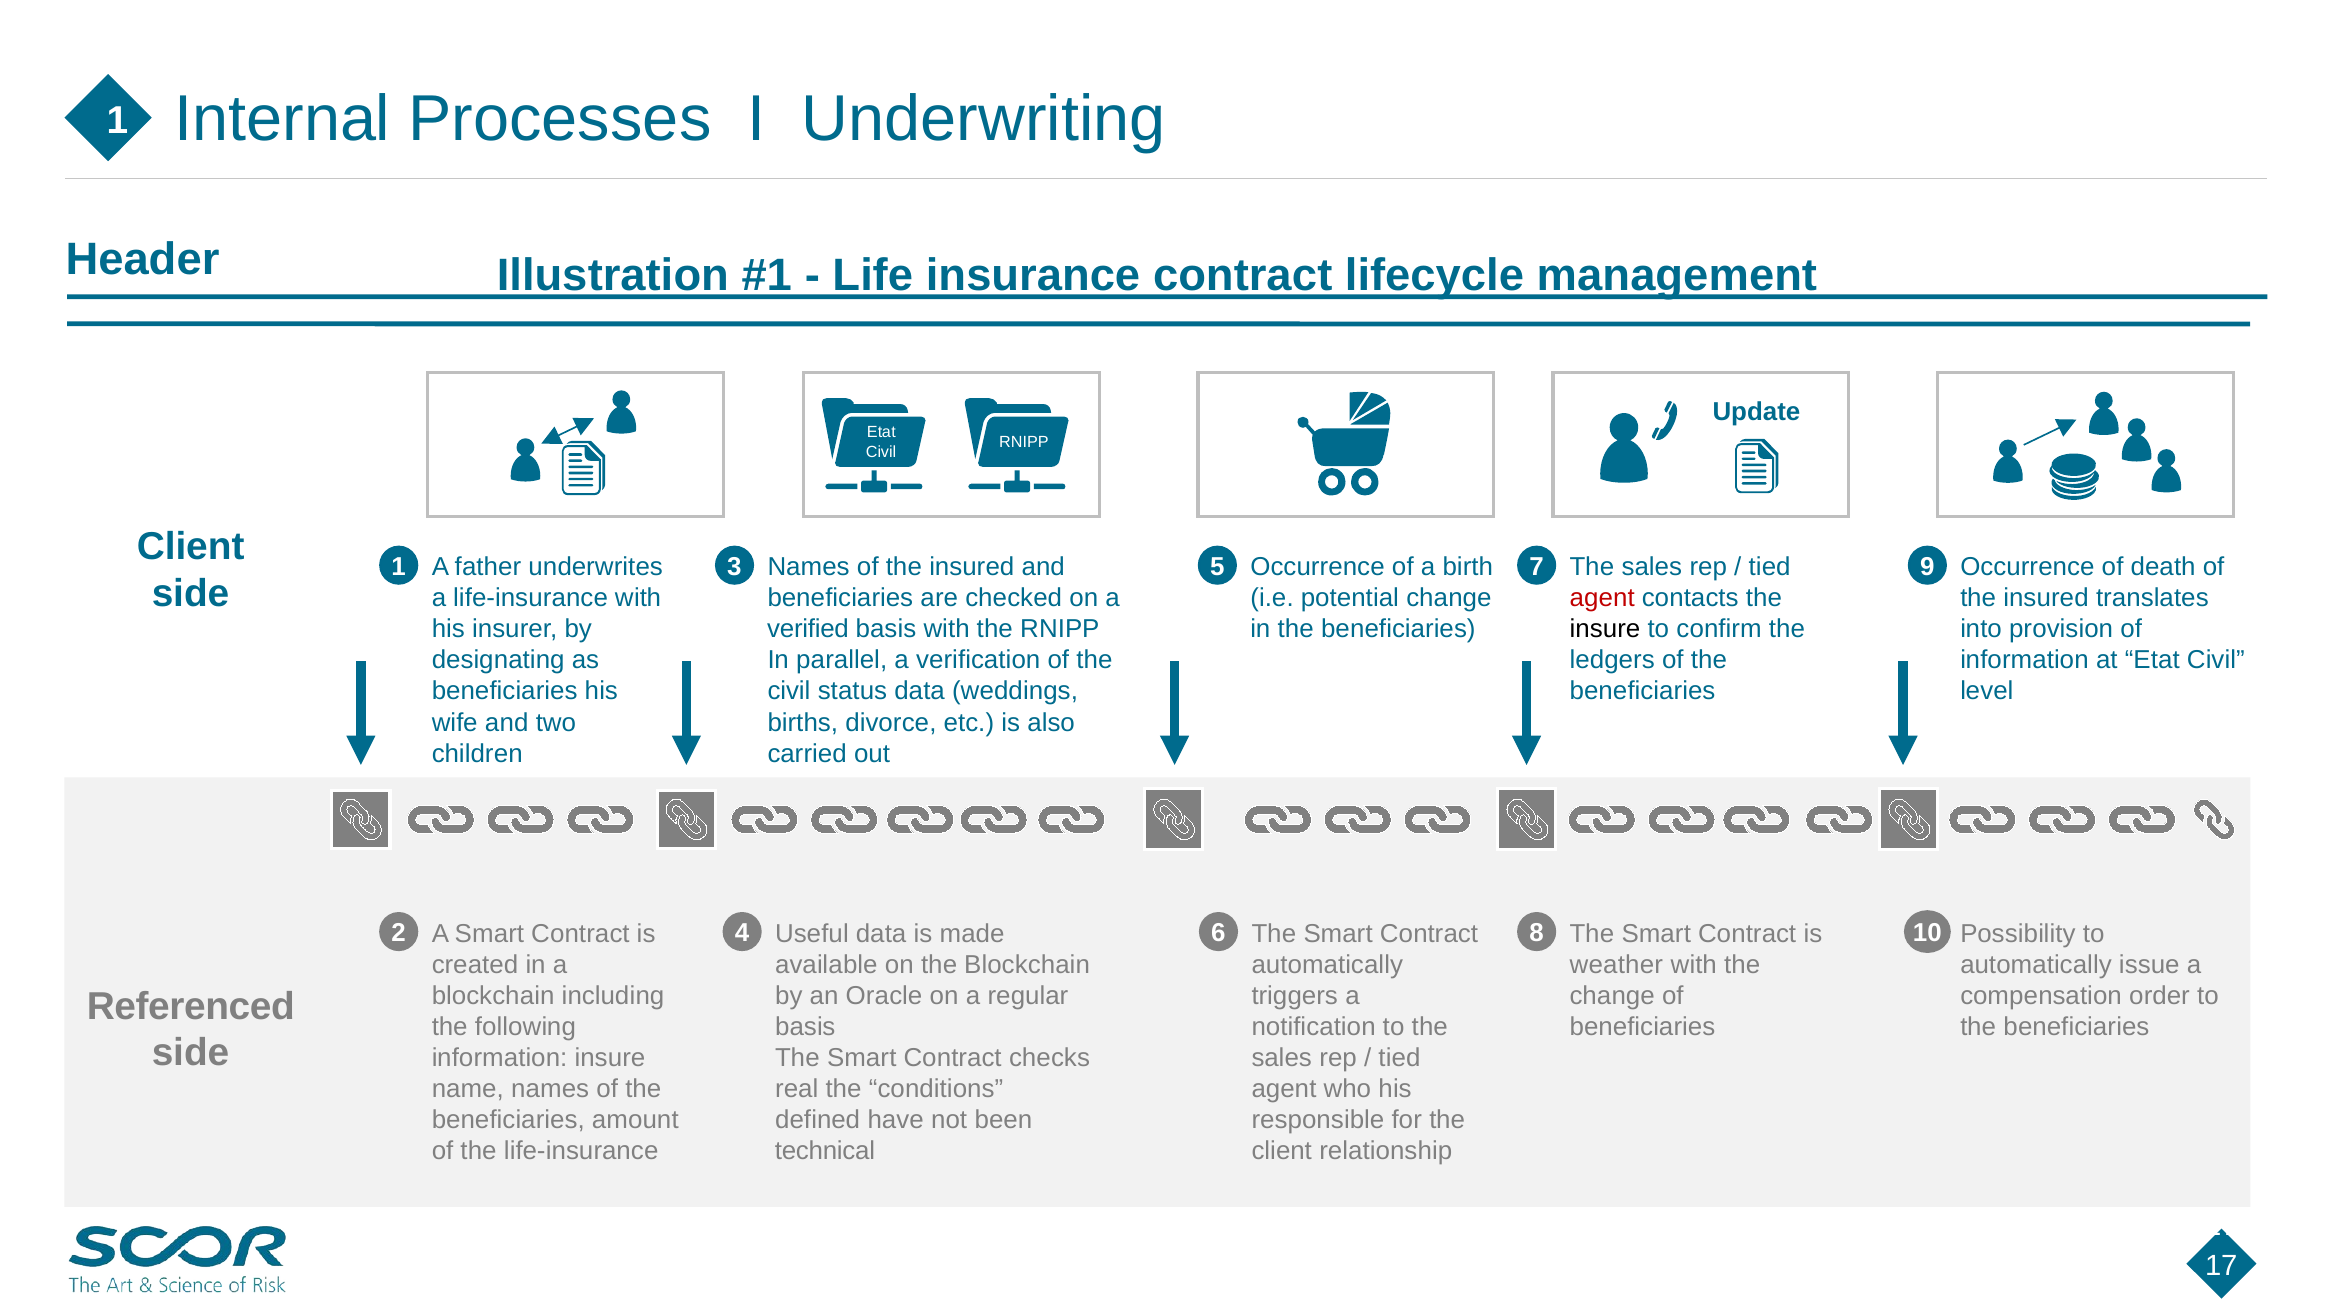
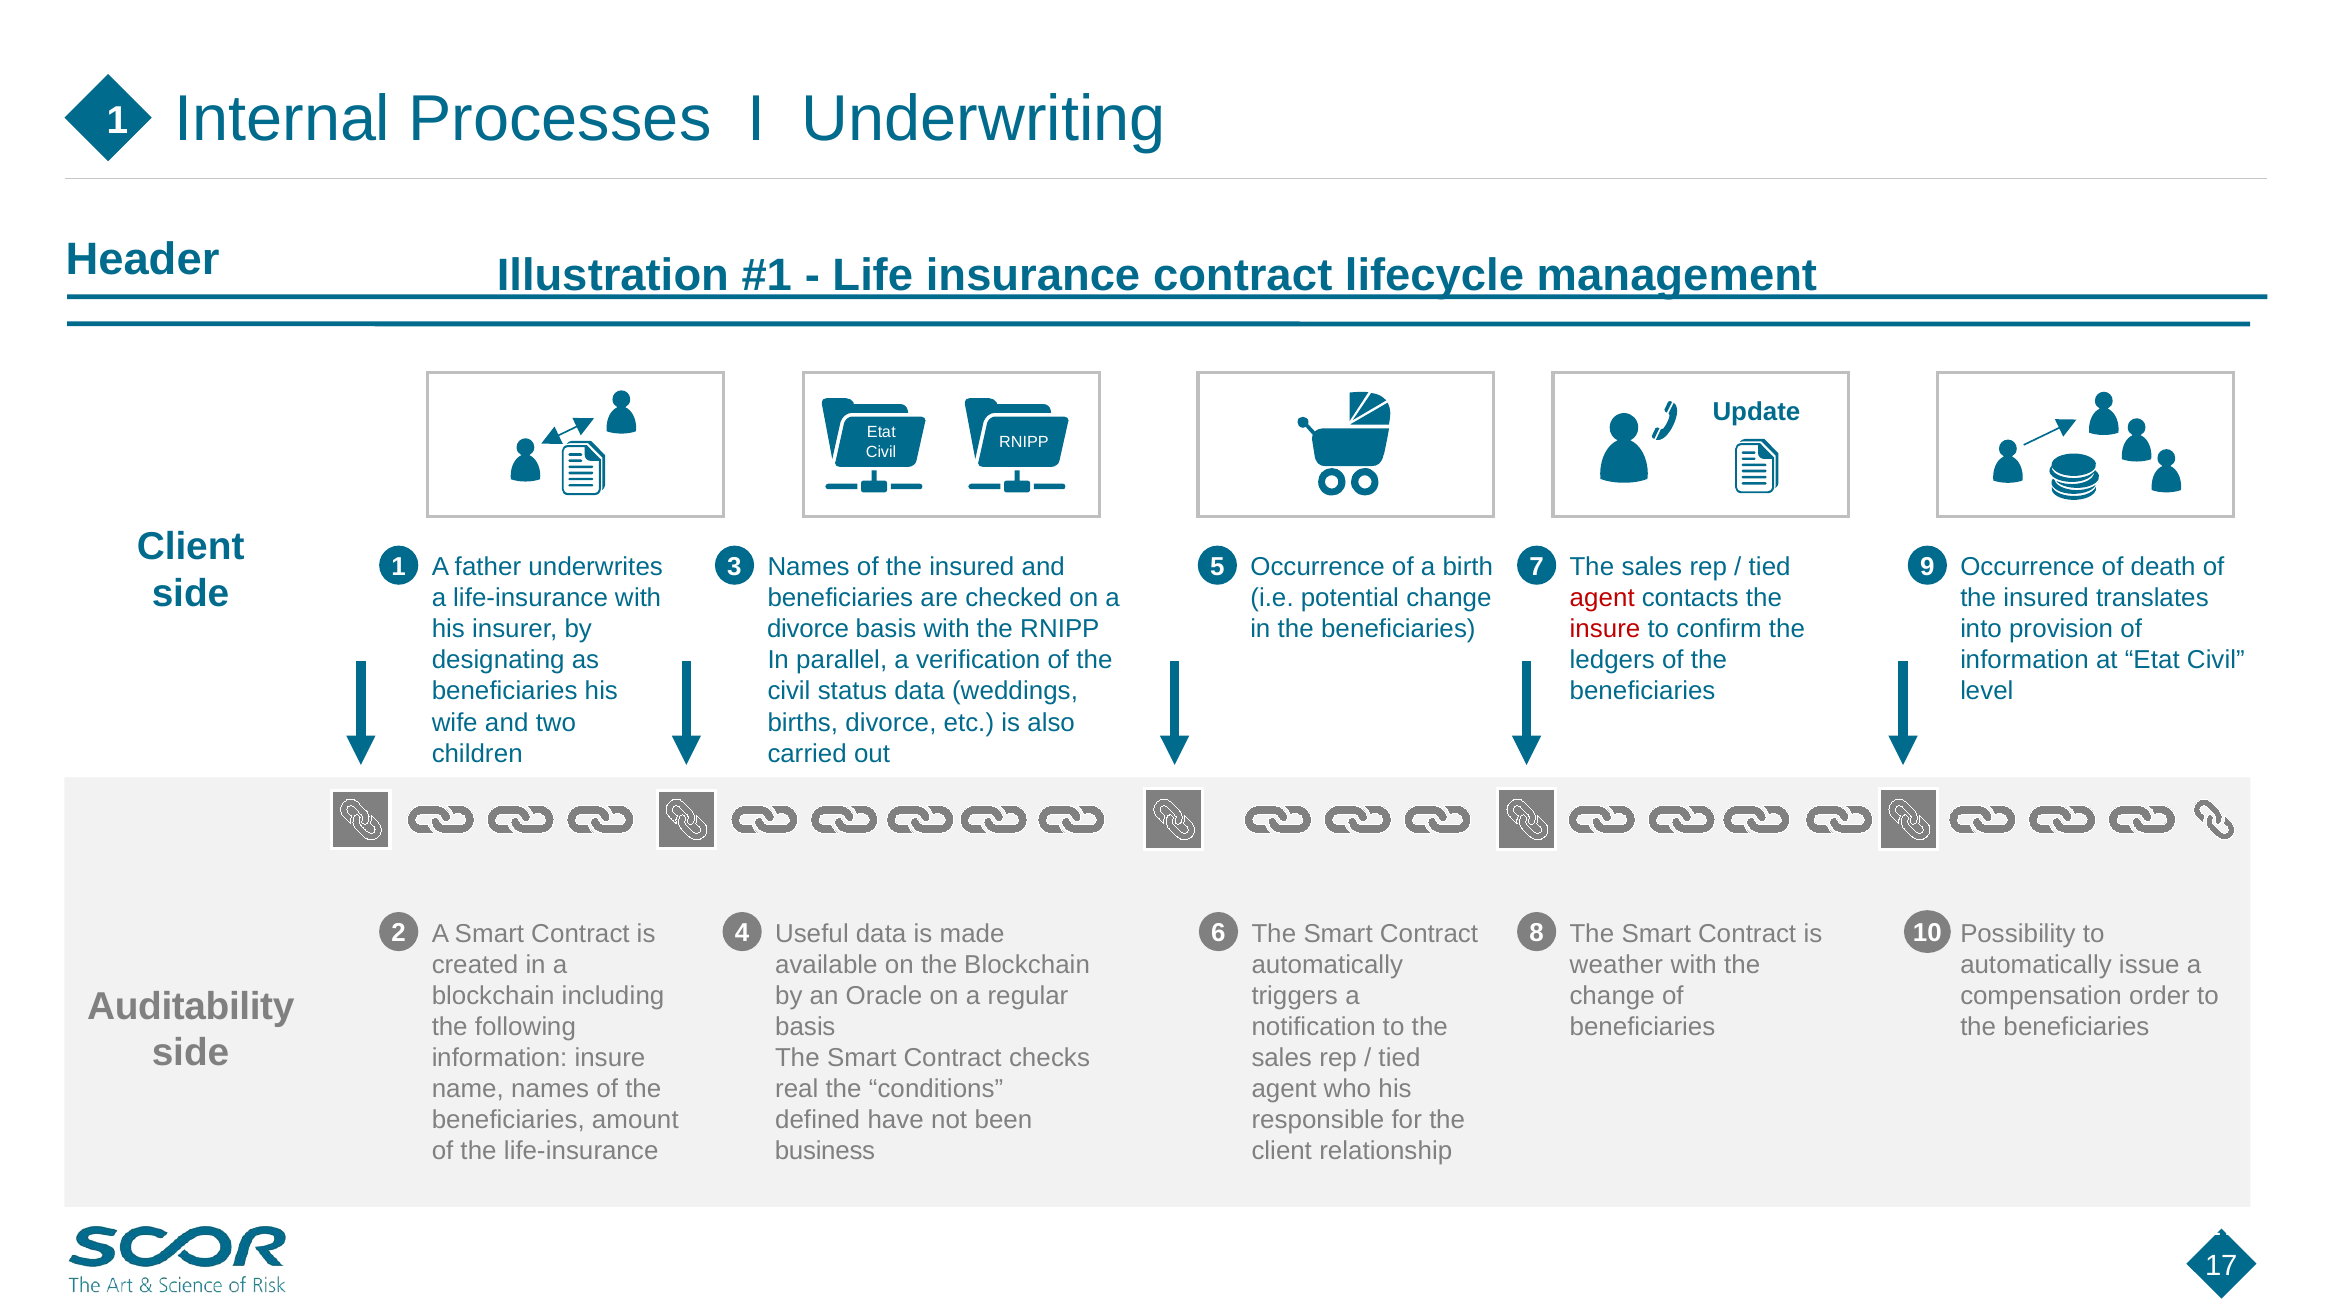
verified: verified -> divorce (808, 630)
insure colour: black -> red (1605, 630)
Referenced: Referenced -> Auditability (191, 1007)
technical: technical -> business (825, 1151)
